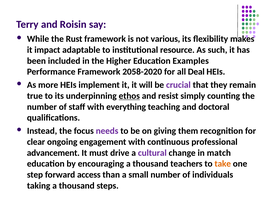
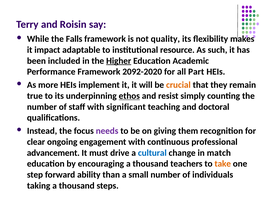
Rust: Rust -> Falls (74, 39)
various: various -> quality (165, 39)
Higher underline: none -> present (119, 61)
Examples: Examples -> Academic (191, 61)
2058-2020: 2058-2020 -> 2092-2020 (142, 72)
Deal: Deal -> Part (196, 72)
crucial colour: purple -> orange (178, 85)
everything: everything -> significant (126, 107)
cultural colour: purple -> blue (152, 153)
access: access -> ability (89, 174)
